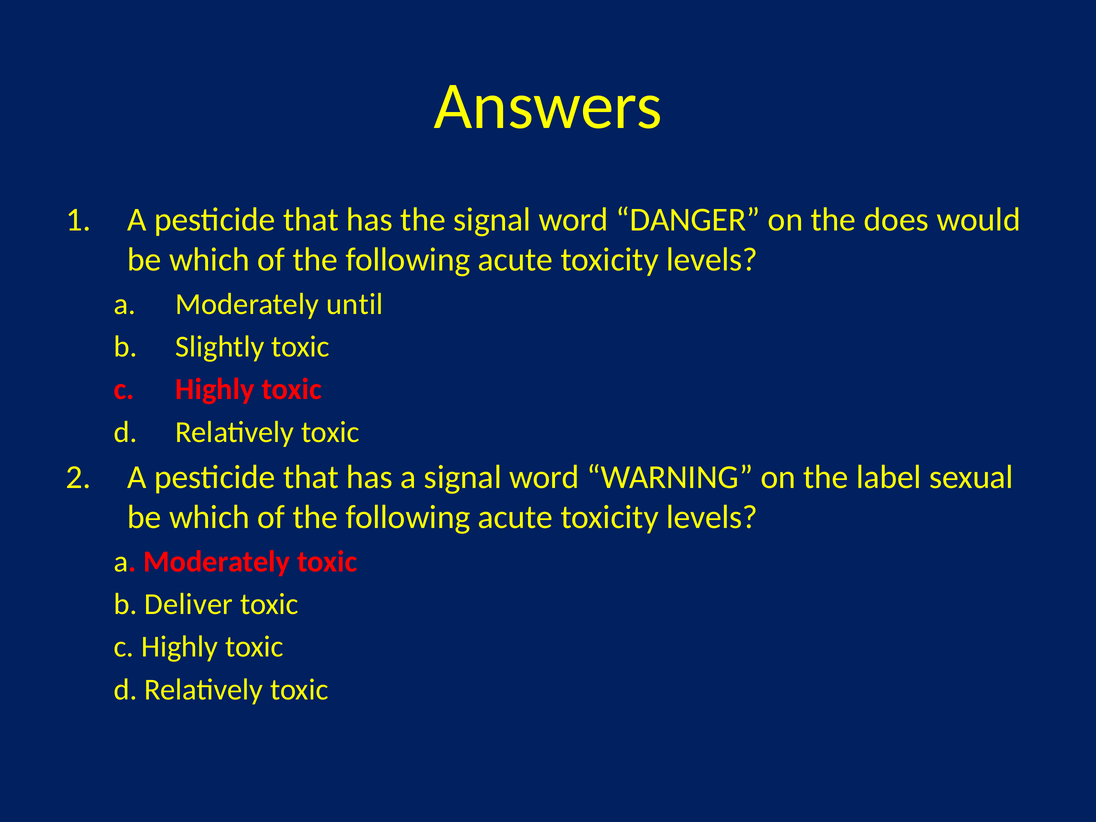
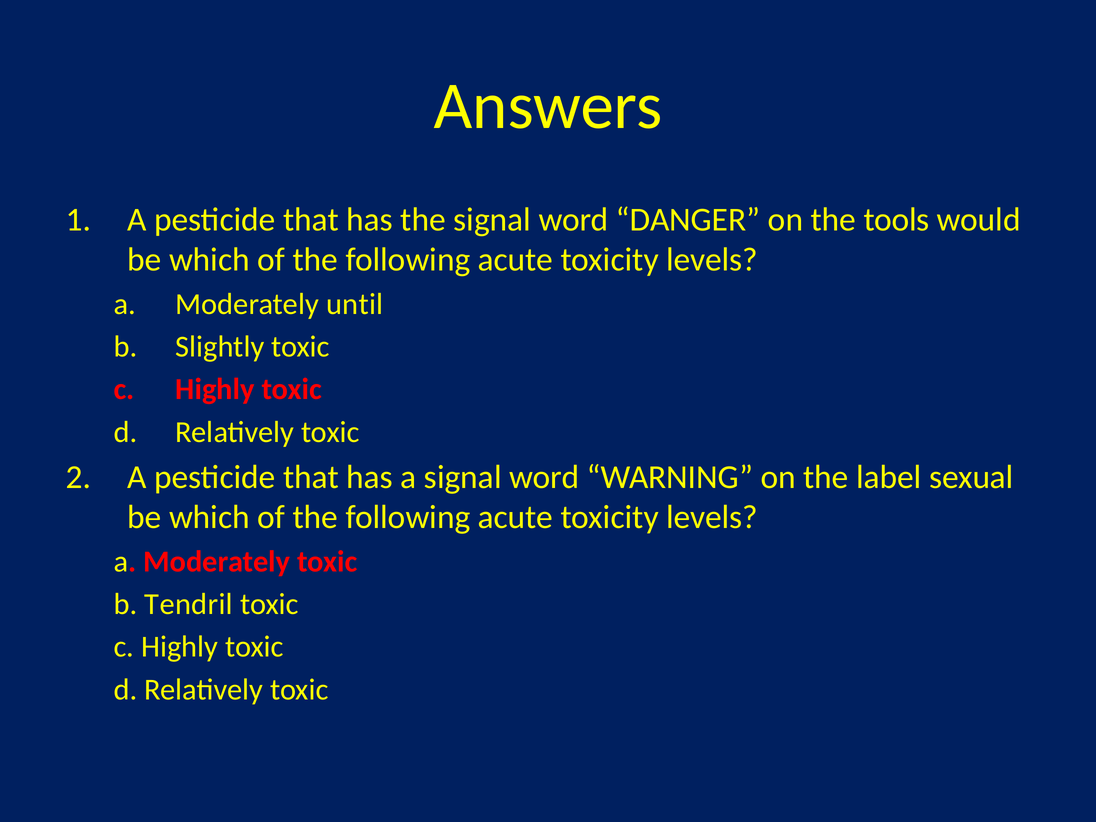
does: does -> tools (897, 220)
Deliver: Deliver -> Tendril (189, 604)
